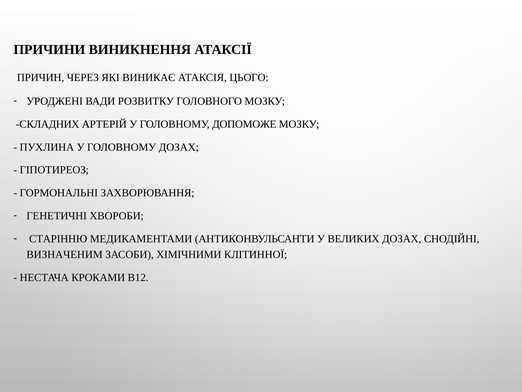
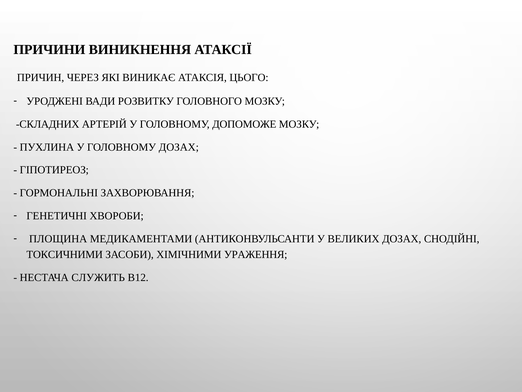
СТАРІННЮ: СТАРІННЮ -> ПЛОЩИНА (58, 239)
ВИЗНАЧЕНИМ: ВИЗНАЧЕНИМ -> ТОКСИЧНИМИ (65, 254)
КЛІТИННОЇ: КЛІТИННОЇ -> УРАЖЕННЯ (256, 254)
КРОКАМИ: КРОКАМИ -> СЛУЖИТЬ (98, 277)
